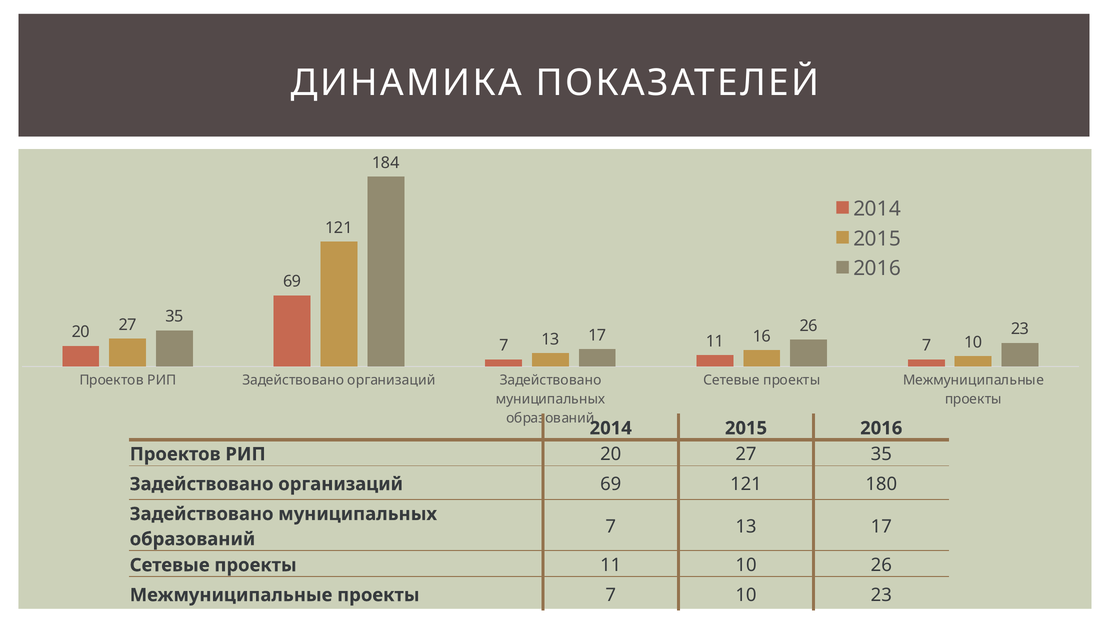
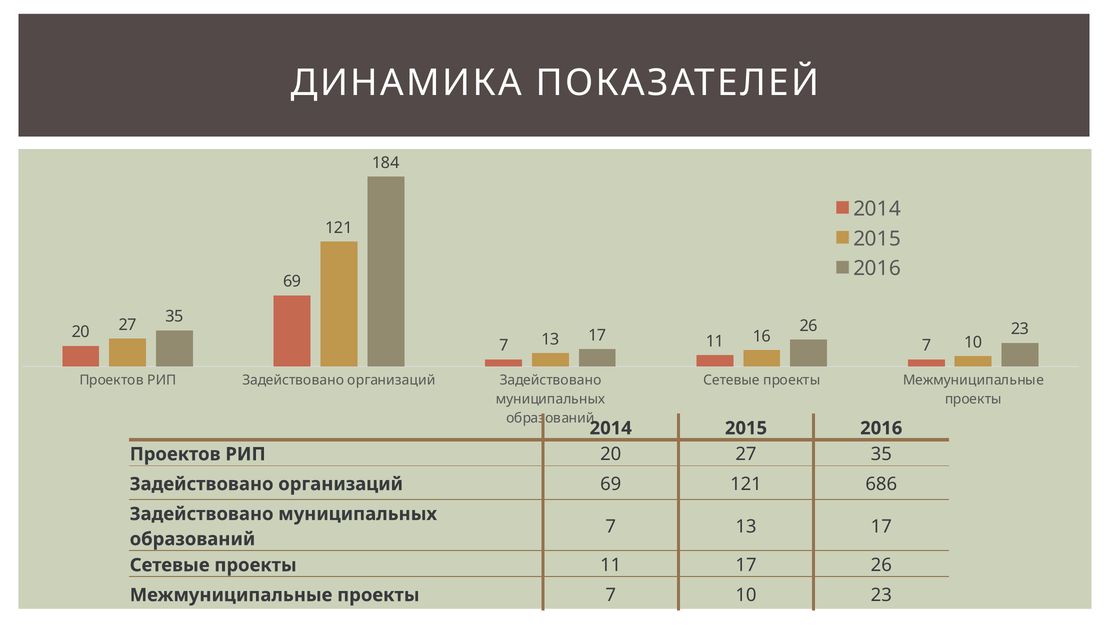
180: 180 -> 686 (881, 484)
11 10: 10 -> 17 (746, 565)
